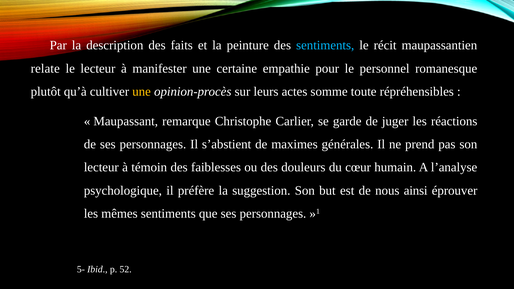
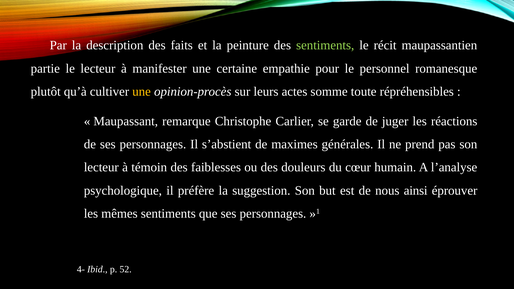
sentiments colour: light blue -> light green (325, 45)
relate: relate -> partie (45, 68)
5-: 5- -> 4- (81, 269)
